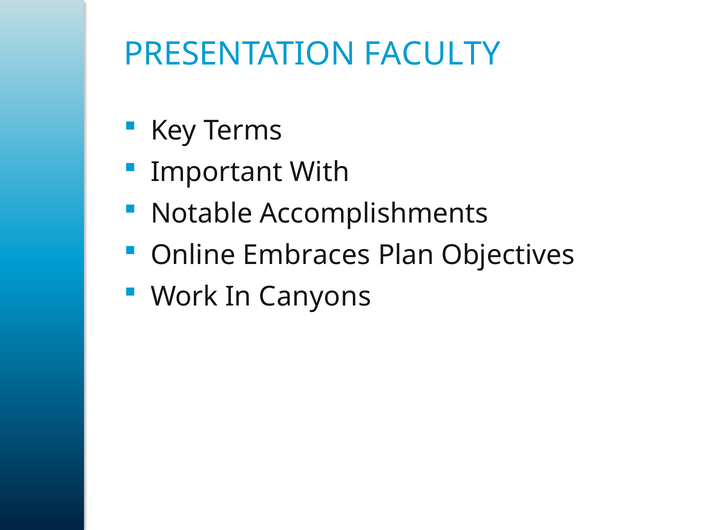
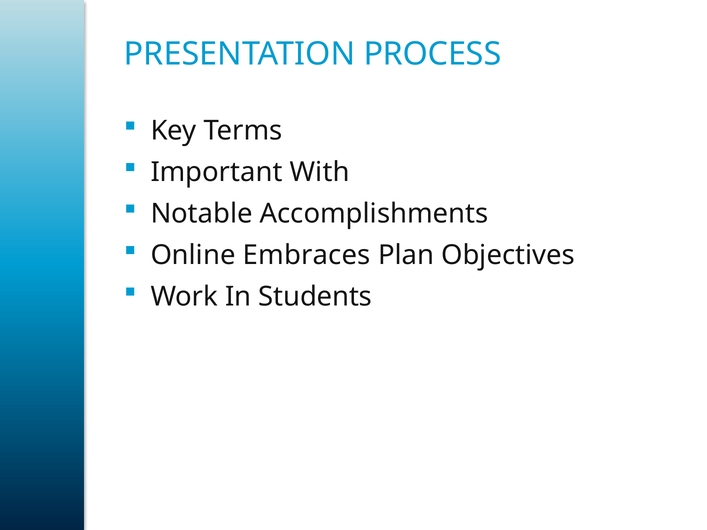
FACULTY: FACULTY -> PROCESS (432, 54)
Canyons: Canyons -> Students (315, 297)
